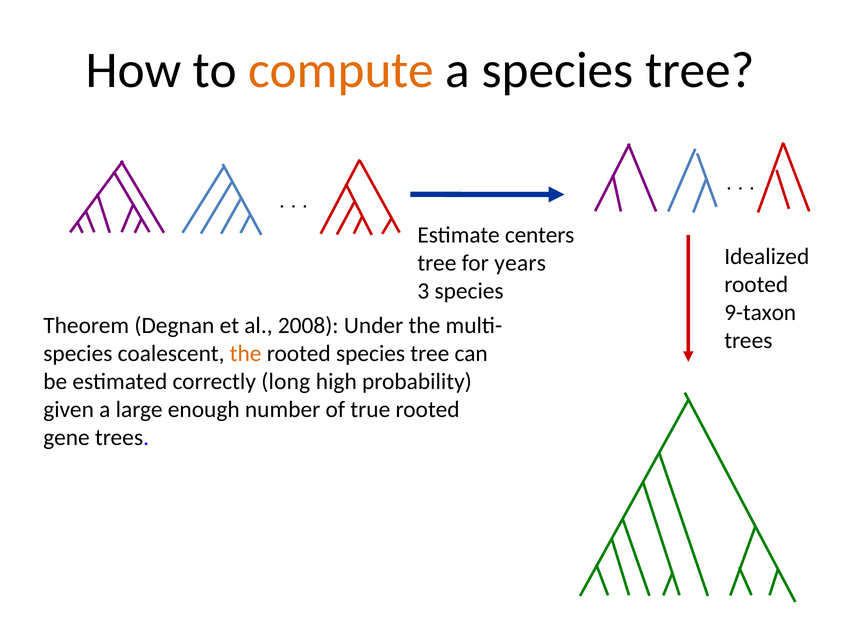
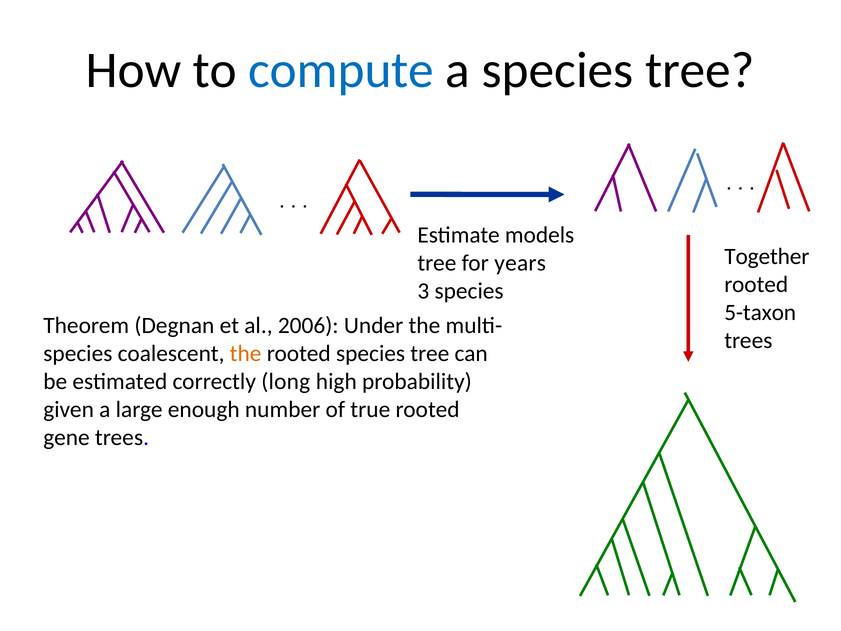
compute colour: orange -> blue (341, 70)
centers: centers -> models (540, 235)
Idealized: Idealized -> Together (767, 256)
9-taxon: 9-taxon -> 5-taxon (760, 312)
2008: 2008 -> 2006 (308, 325)
